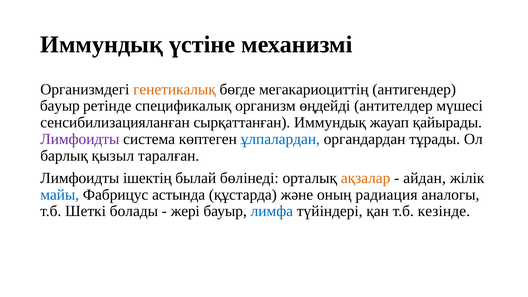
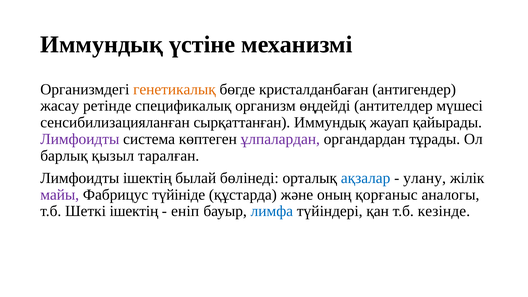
мегакариоциттің: мегакариоциттің -> кристалданбаған (314, 89)
бауыр: бауыр -> жасау (60, 106)
ұлпалардан colour: blue -> purple (280, 139)
ақзалар colour: orange -> blue (366, 178)
айдан: айдан -> улану (425, 178)
майы colour: blue -> purple (60, 195)
астында: астында -> түйініде (179, 195)
радиация: радиация -> қорғаныс (386, 195)
Шеткi болады: болады -> ішектің (134, 211)
жері: жері -> еніп (185, 211)
